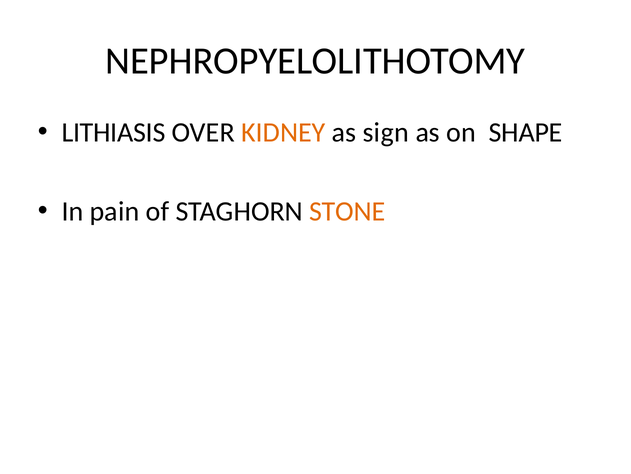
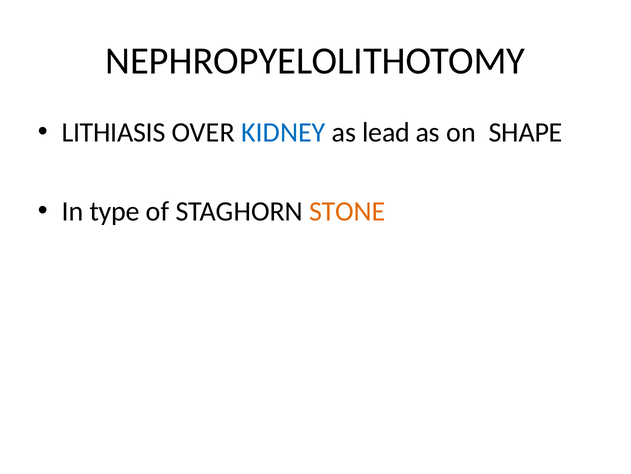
KIDNEY colour: orange -> blue (283, 132)
sign: sign -> lead (386, 132)
pain: pain -> type (115, 211)
